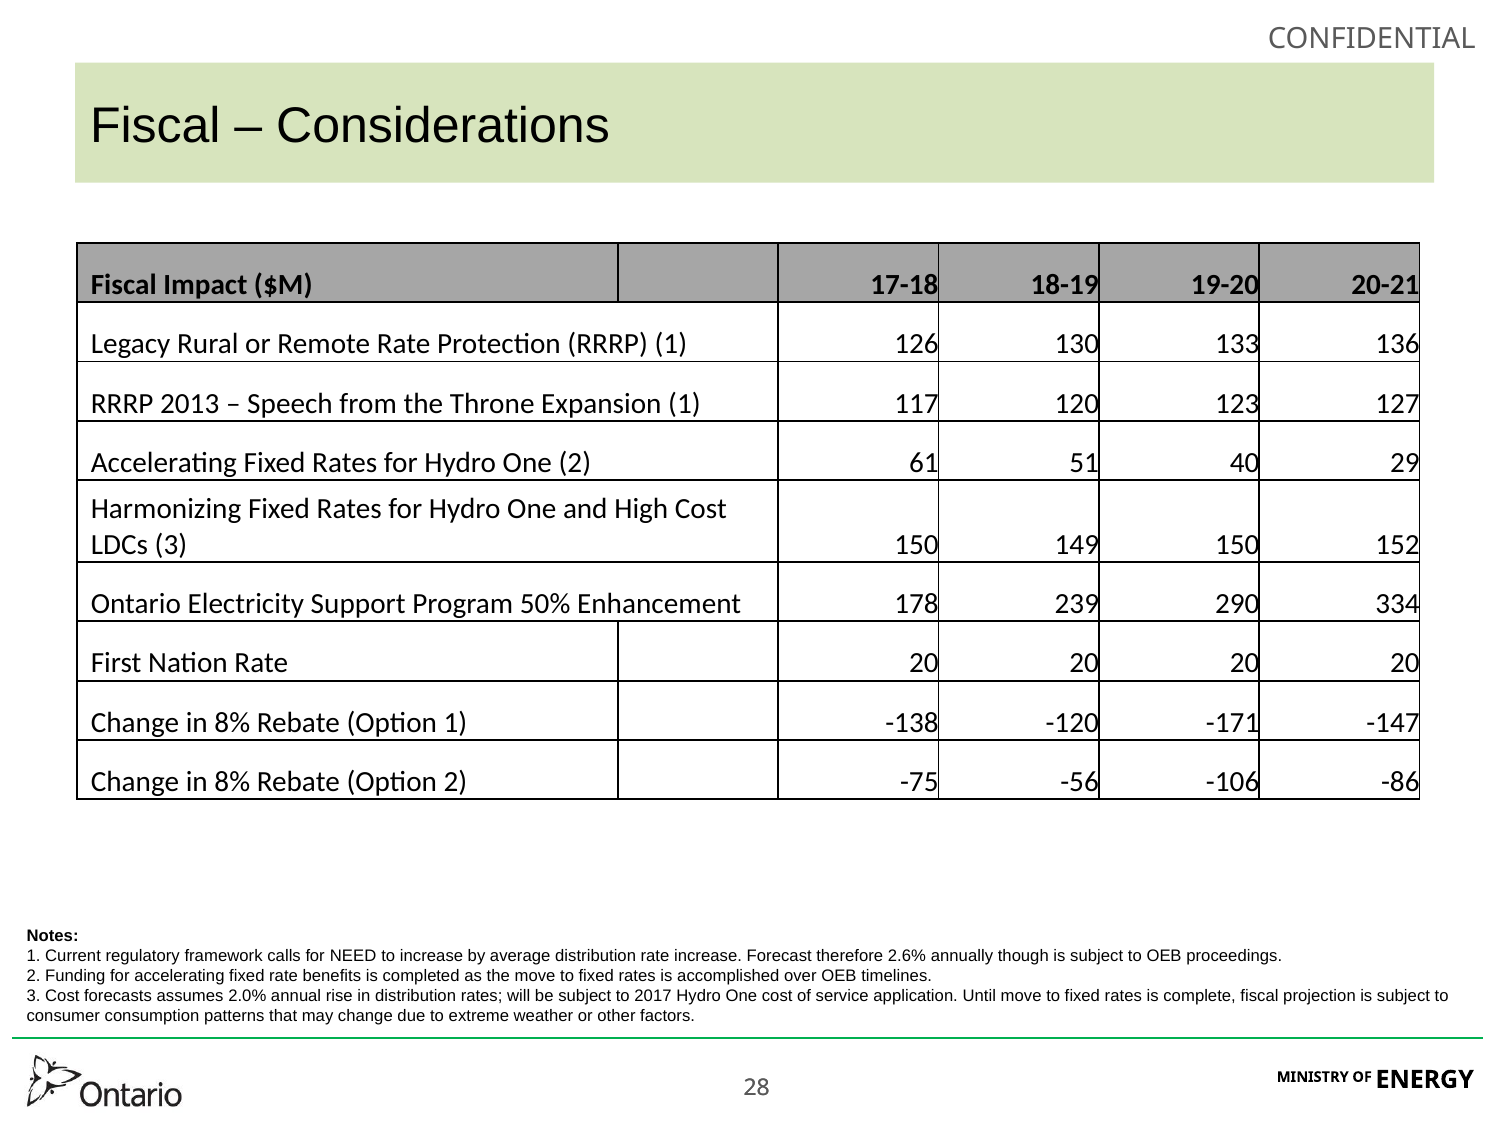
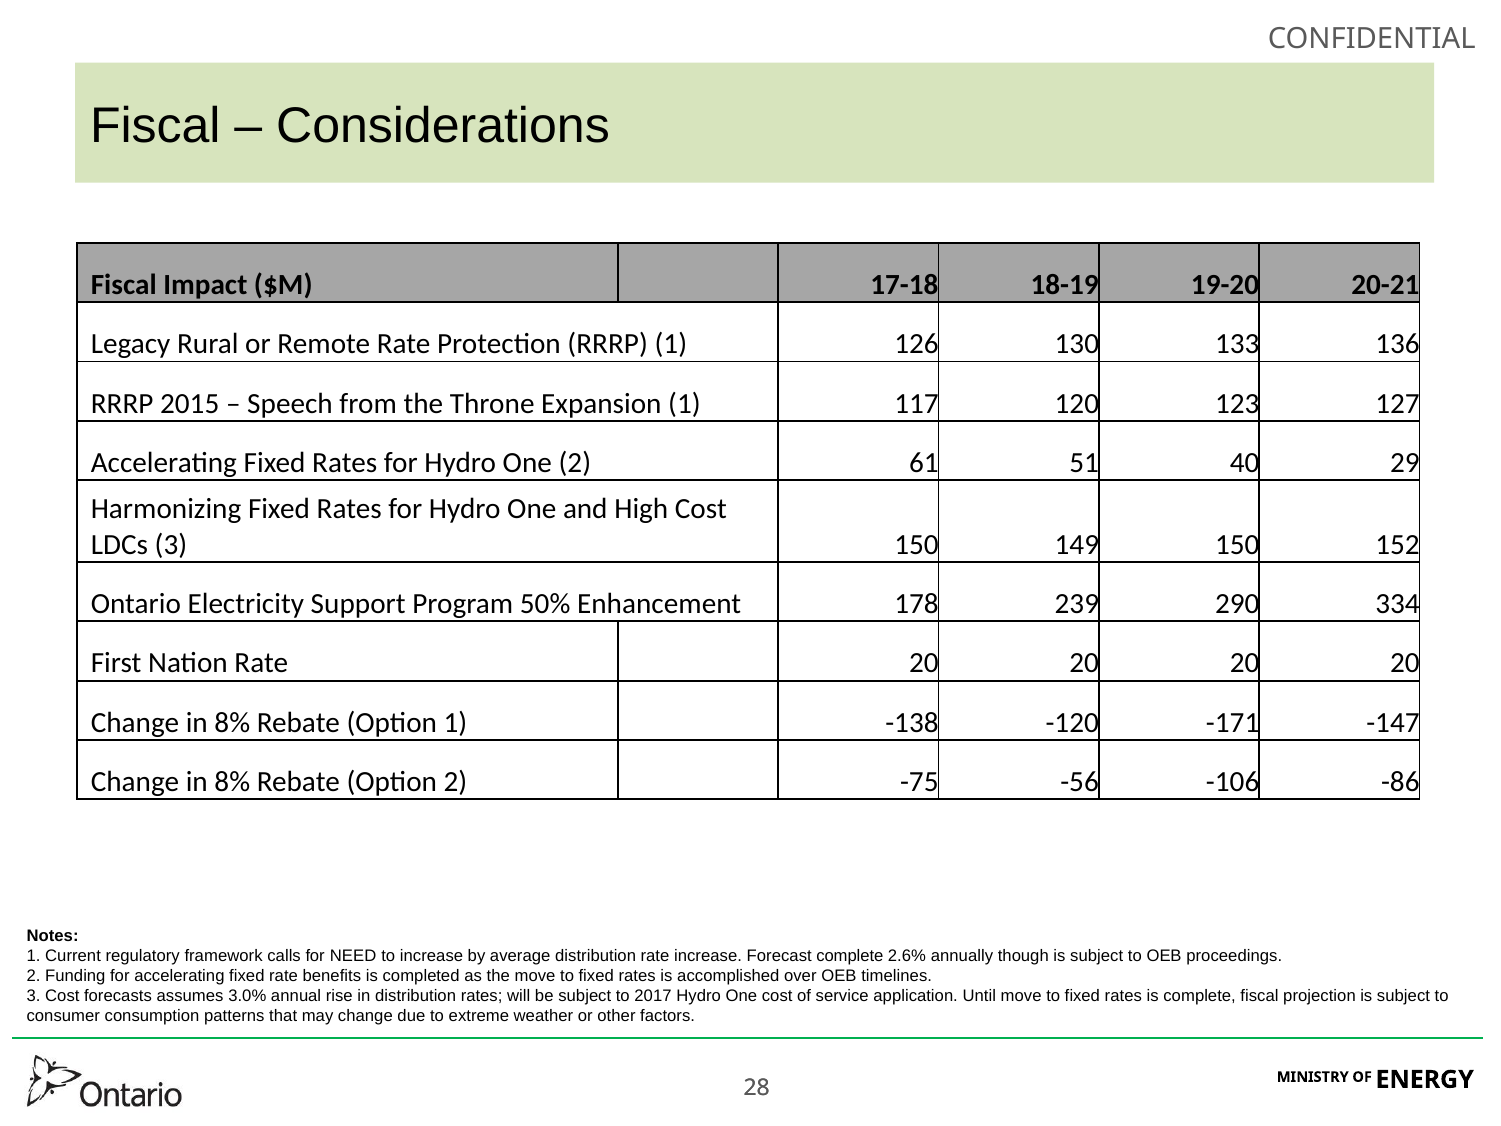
2013: 2013 -> 2015 (190, 403)
Forecast therefore: therefore -> complete (850, 956)
2.0%: 2.0% -> 3.0% (247, 996)
